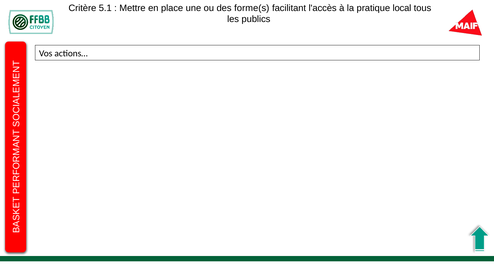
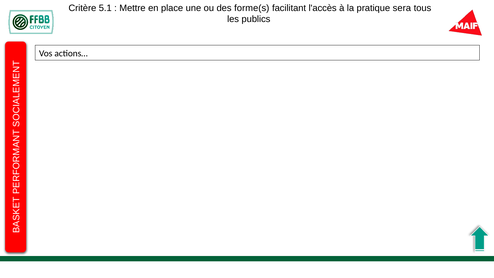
local: local -> sera (402, 8)
